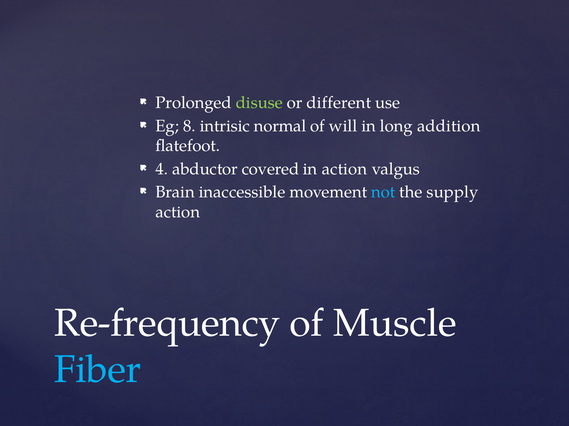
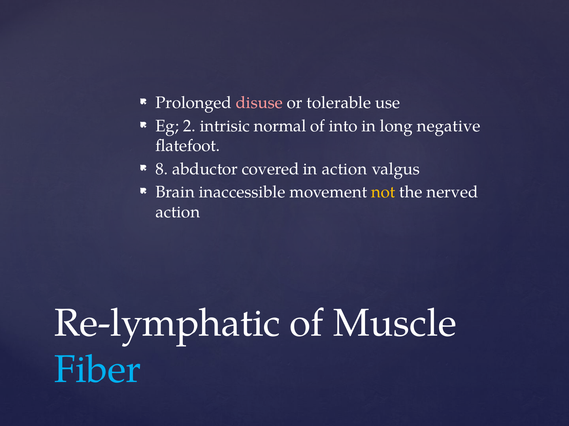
disuse colour: light green -> pink (259, 103)
different: different -> tolerable (339, 103)
8: 8 -> 2 (189, 126)
will: will -> into (343, 126)
addition: addition -> negative (449, 126)
4: 4 -> 8 (162, 169)
not colour: light blue -> yellow (383, 192)
supply: supply -> nerved (453, 192)
Re-frequency: Re-frequency -> Re-lymphatic (167, 324)
